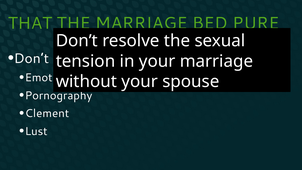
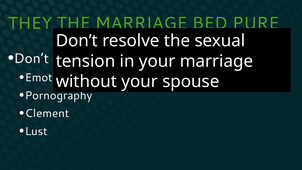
THAT: THAT -> THEY (30, 23)
